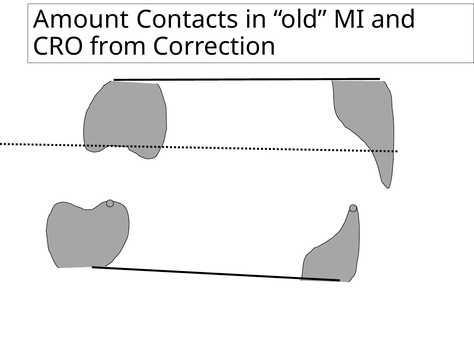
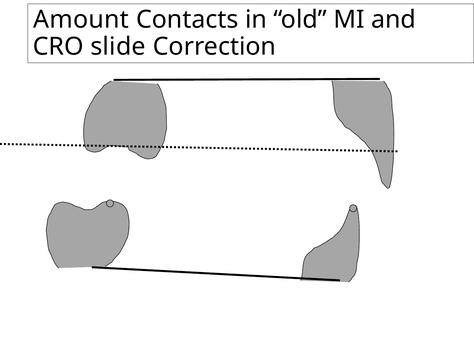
from: from -> slide (118, 47)
